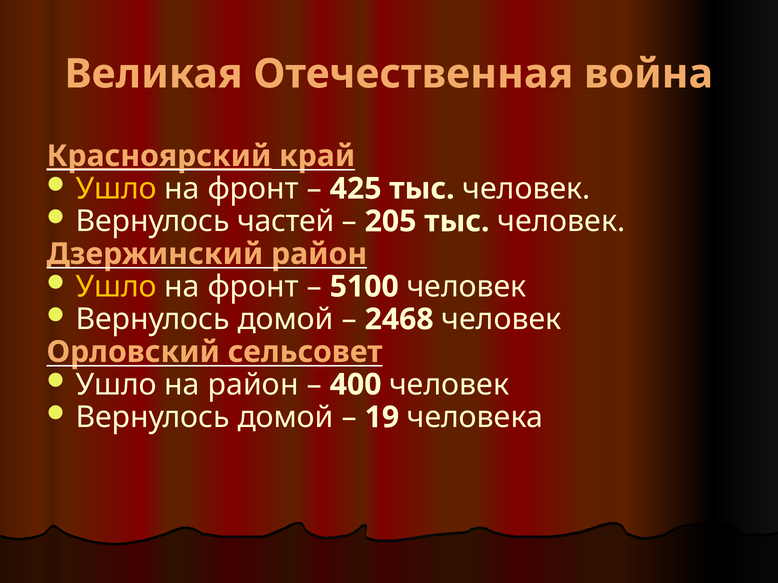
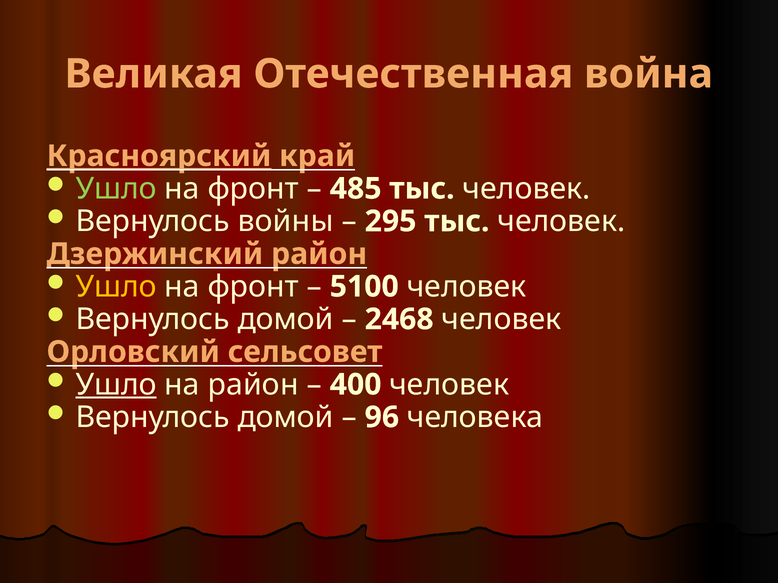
Ушло colour: yellow -> light green (116, 189)
425: 425 -> 485 (356, 189)
частей: частей -> войны (286, 221)
205: 205 -> 295 (391, 221)
Ушло underline: none -> present (116, 385)
19: 19 -> 96 (382, 418)
